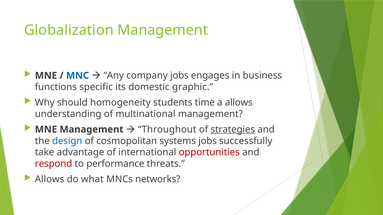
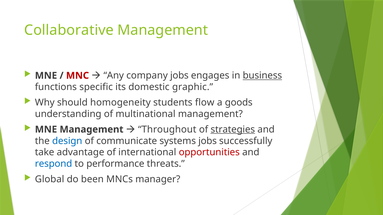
Globalization: Globalization -> Collaborative (69, 30)
MNC colour: blue -> red (78, 76)
business underline: none -> present (262, 76)
time: time -> flow (205, 103)
a allows: allows -> goods (239, 103)
cosmopolitan: cosmopolitan -> communicate (127, 141)
respond colour: red -> blue (54, 164)
Allows: Allows -> Global (50, 180)
what: what -> been (92, 180)
networks: networks -> manager (158, 180)
